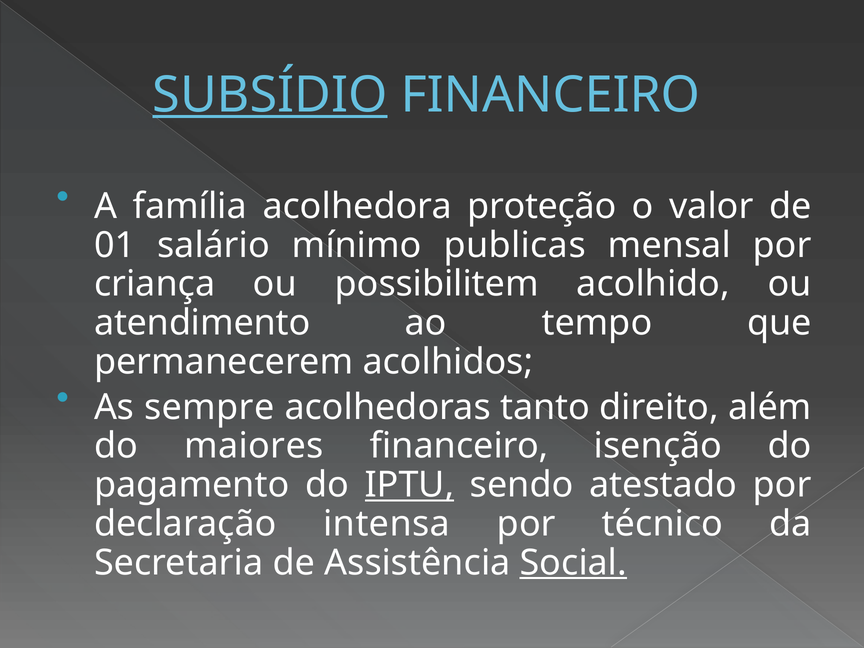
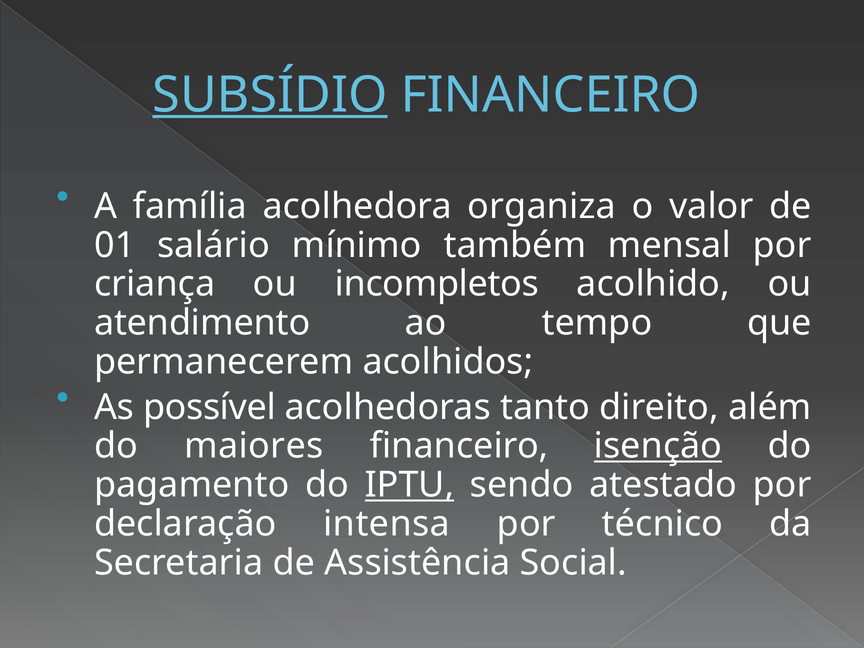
proteção: proteção -> organiza (542, 206)
publicas: publicas -> também (515, 245)
possibilitem: possibilitem -> incompletos (437, 284)
sempre: sempre -> possível (210, 407)
isenção underline: none -> present (658, 446)
Social underline: present -> none (573, 563)
